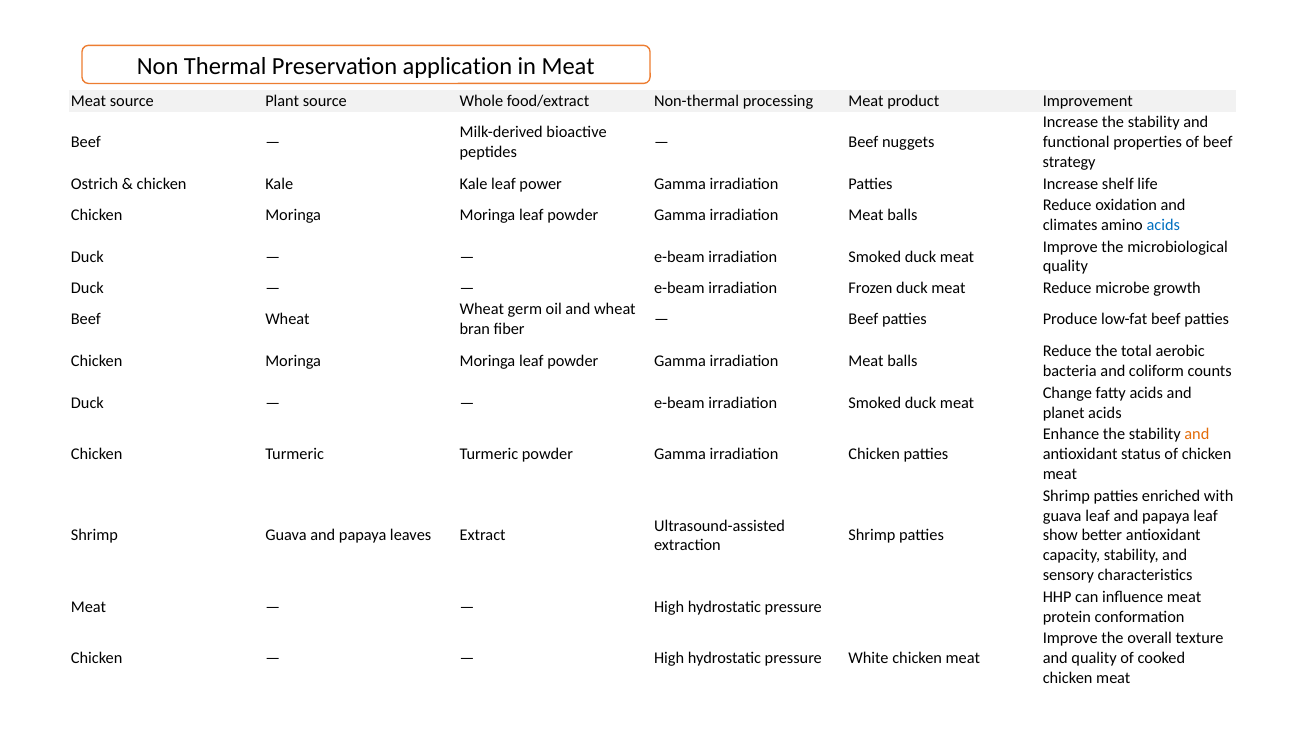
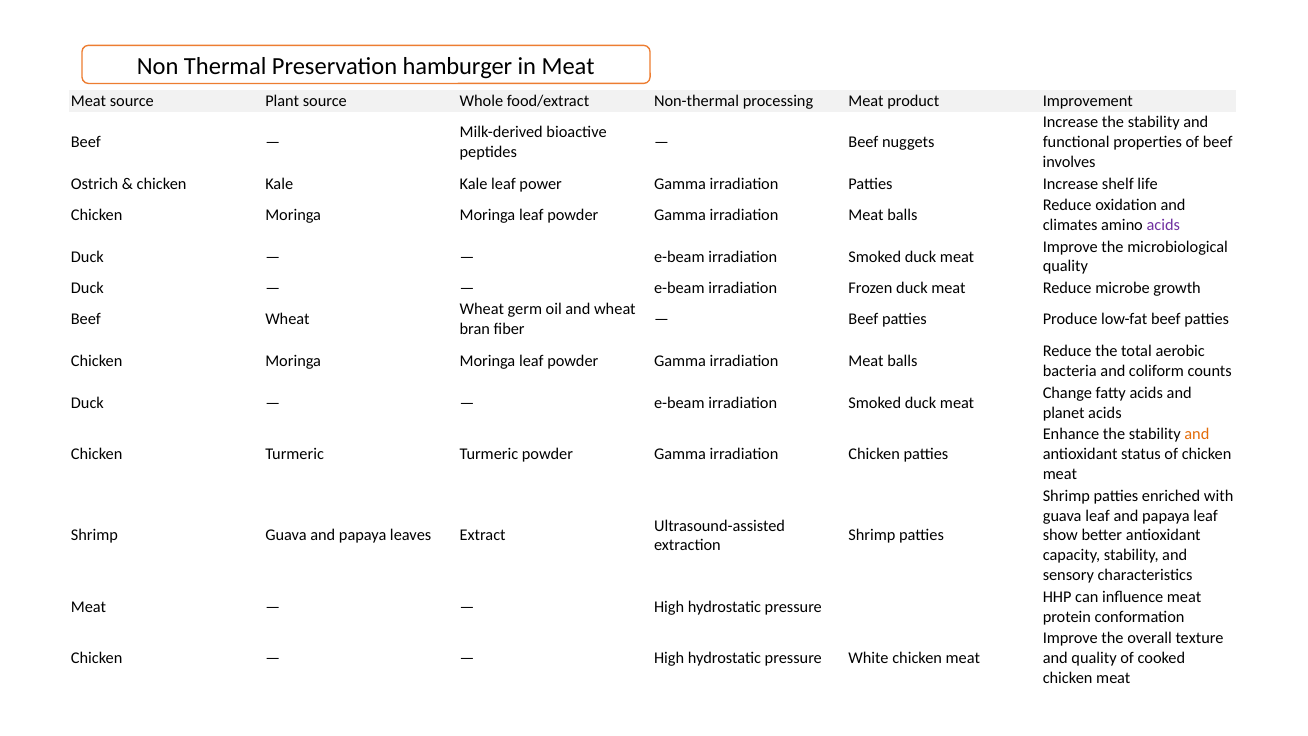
application: application -> hamburger (457, 66)
strategy: strategy -> involves (1069, 162)
acids colour: blue -> purple (1163, 225)
